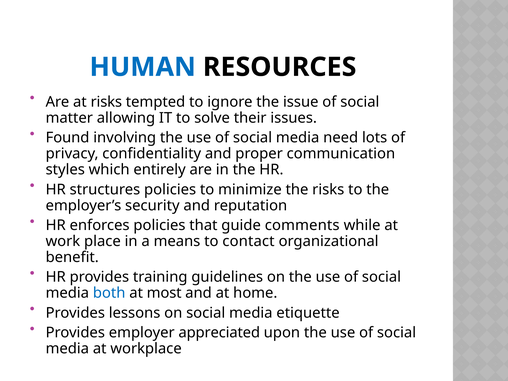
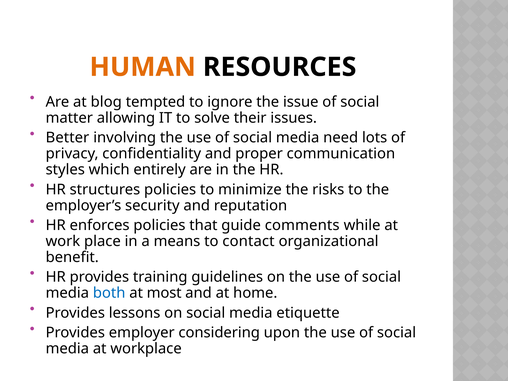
HUMAN colour: blue -> orange (143, 67)
at risks: risks -> blog (106, 102)
Found: Found -> Better (67, 138)
appreciated: appreciated -> considering (219, 333)
